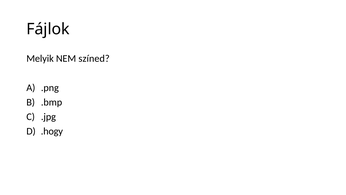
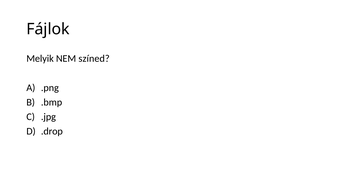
.hogy: .hogy -> .drop (52, 131)
